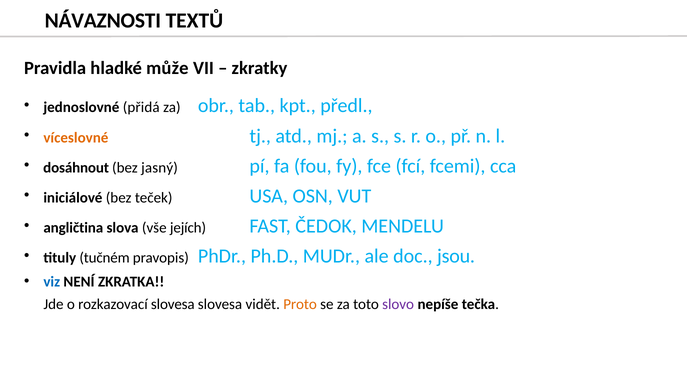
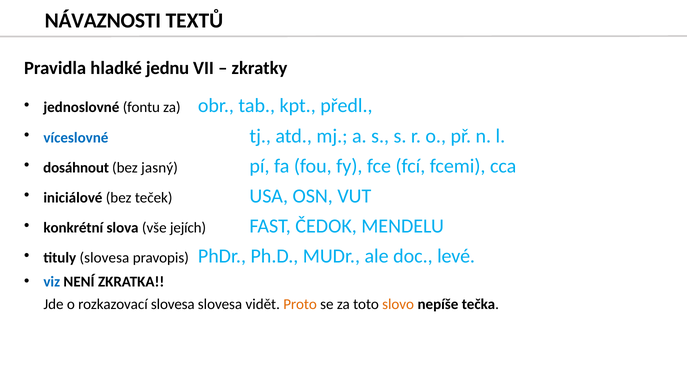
může: může -> jednu (168, 68)
přidá: přidá -> fontu (141, 107)
víceslovné colour: orange -> blue (76, 137)
angličtina: angličtina -> konkrétní (73, 228)
tituly tučném: tučném -> slovesa (104, 258)
jsou: jsou -> levé (456, 256)
slovo colour: purple -> orange (398, 304)
